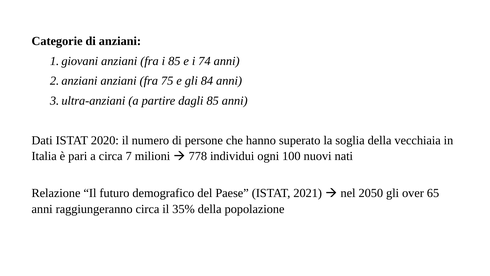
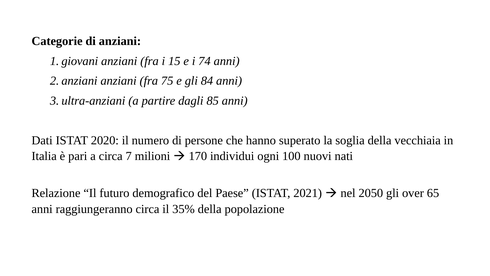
i 85: 85 -> 15 (174, 61)
778: 778 -> 170 (198, 156)
